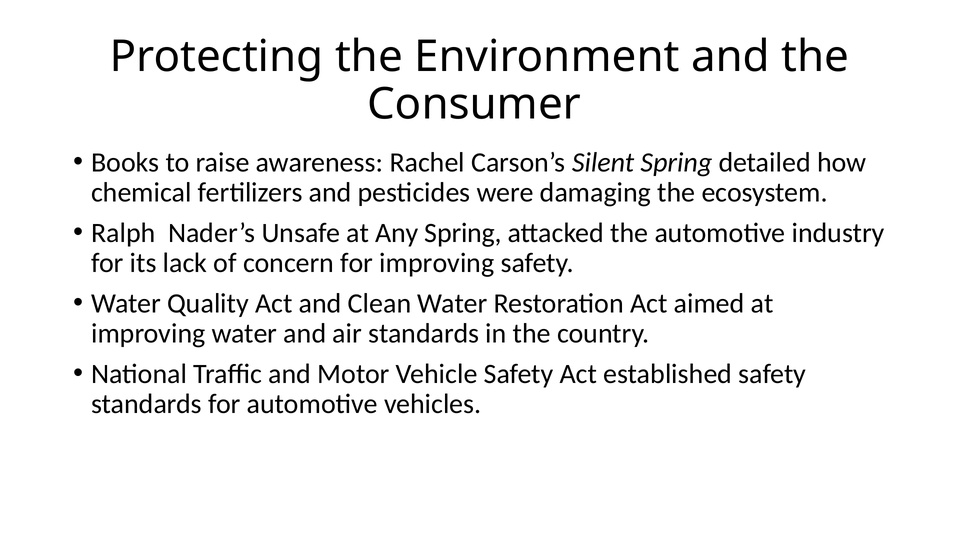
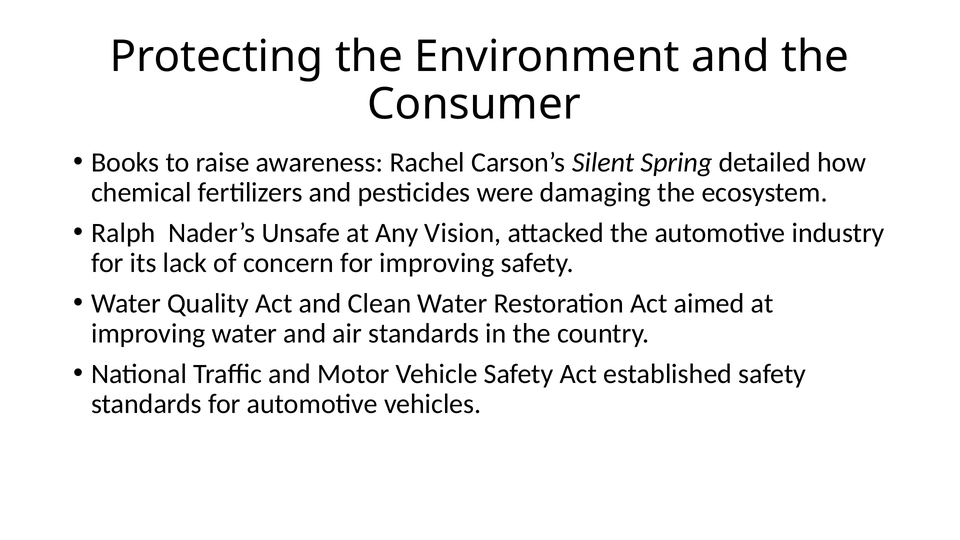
Any Spring: Spring -> Vision (463, 233)
